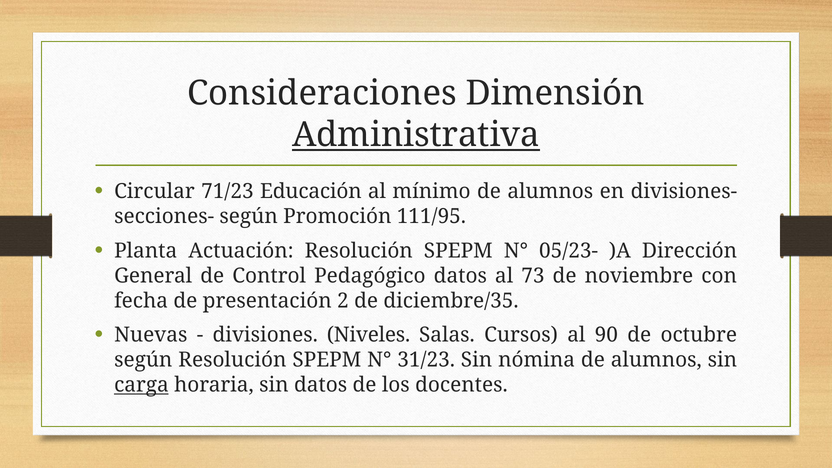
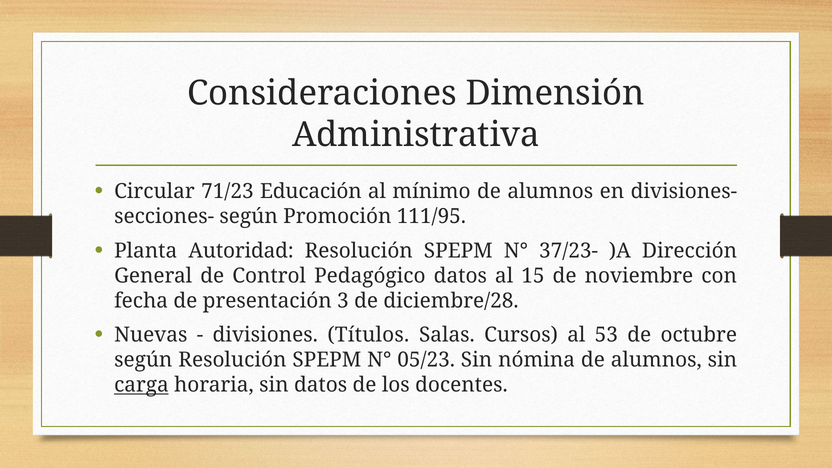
Administrativa underline: present -> none (416, 135)
Actuación: Actuación -> Autoridad (241, 251)
05/23-: 05/23- -> 37/23- (568, 251)
73: 73 -> 15 (533, 276)
2: 2 -> 3 (343, 301)
diciembre/35: diciembre/35 -> diciembre/28 (451, 301)
Niveles: Niveles -> Títulos (368, 335)
90: 90 -> 53 (606, 335)
31/23: 31/23 -> 05/23 (426, 360)
